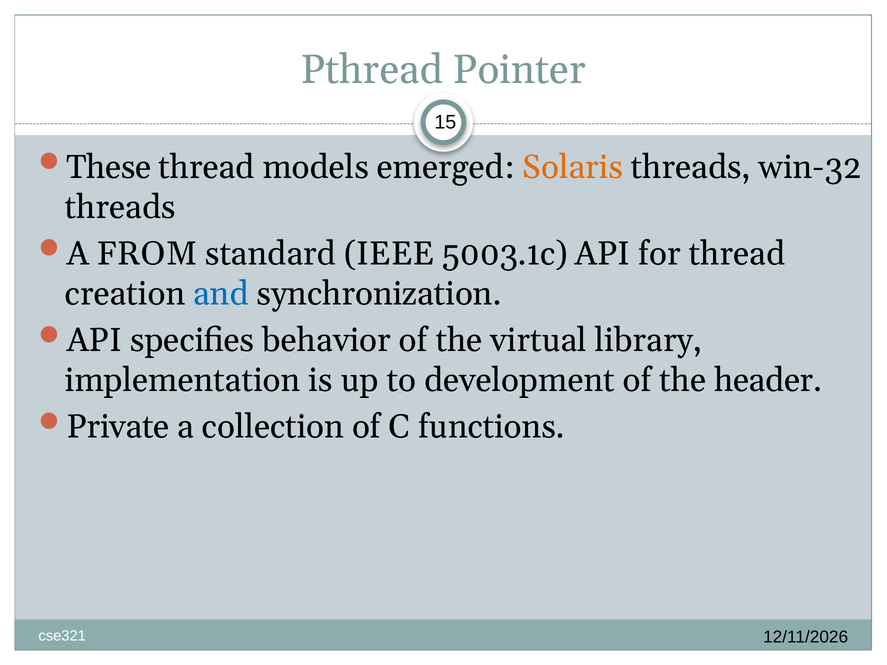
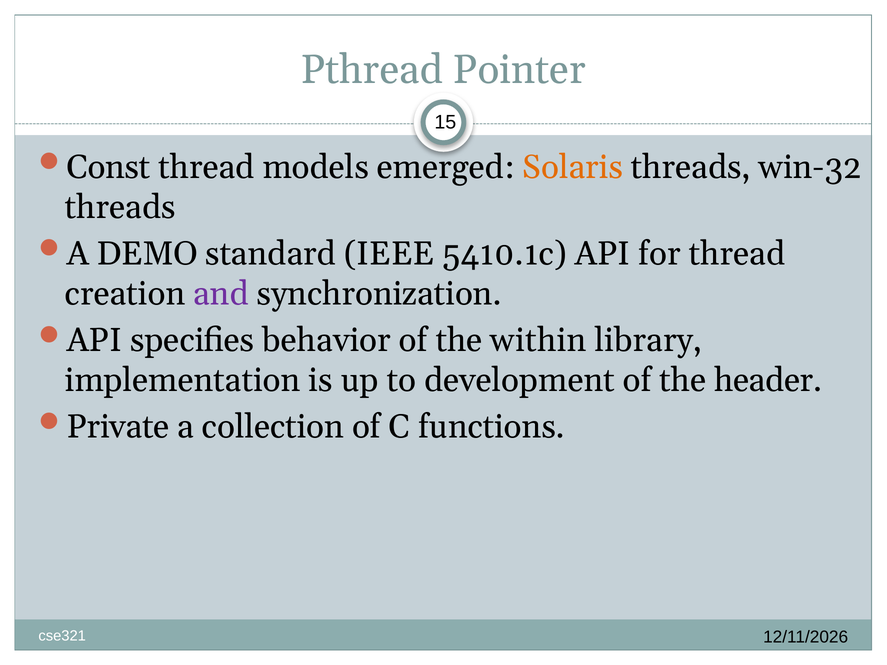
These: These -> Const (109, 167)
FROM: FROM -> DEMO (147, 254)
5003.1c: 5003.1c -> 5410.1c (505, 254)
and colour: blue -> purple (221, 294)
virtual: virtual -> within (538, 340)
